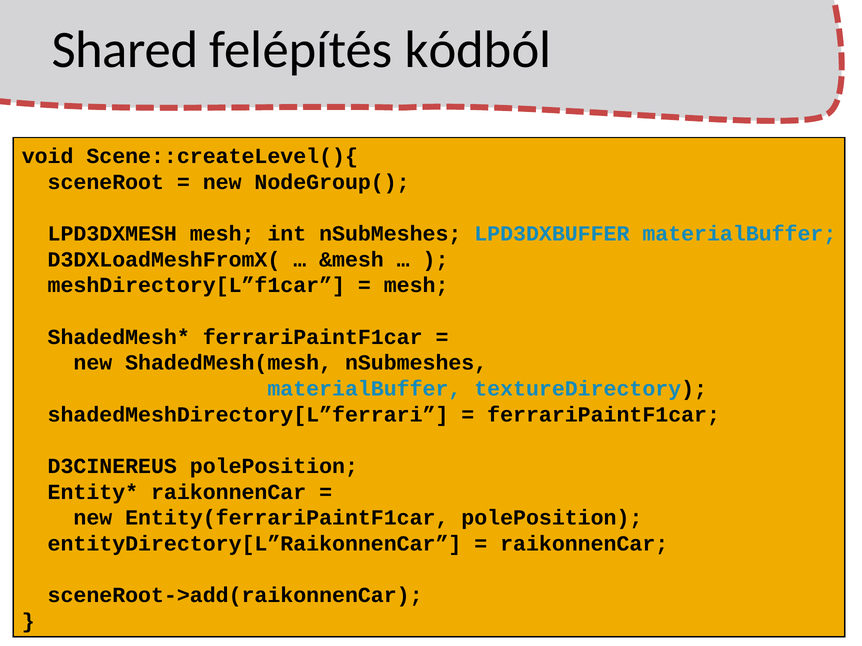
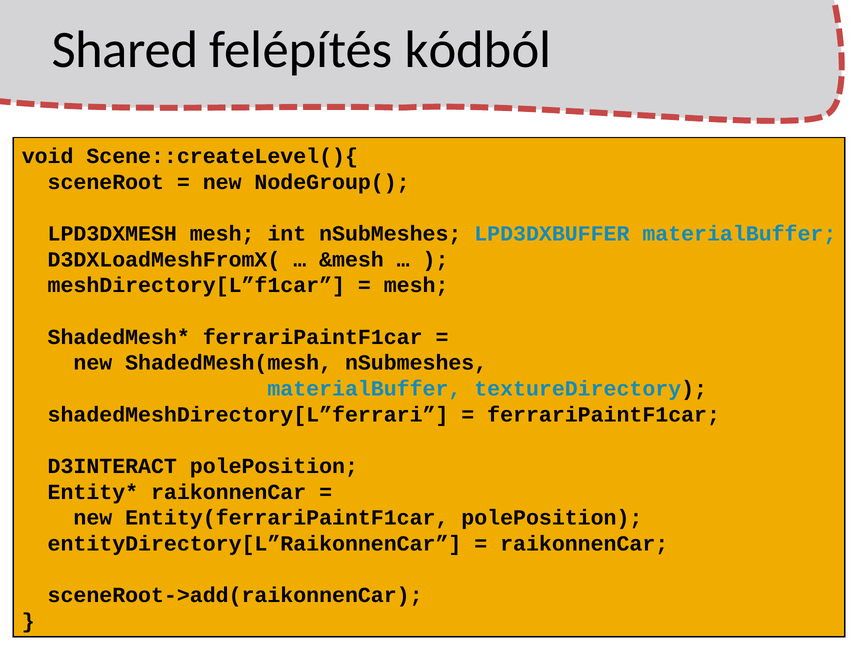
D3CINEREUS: D3CINEREUS -> D3INTERACT (112, 467)
